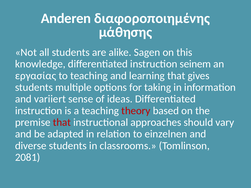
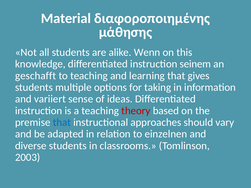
Anderen: Anderen -> Material (66, 19)
Sagen: Sagen -> Wenn (147, 52)
εργασίας: εργασίας -> geschafft (36, 76)
that colour: red -> blue (62, 123)
2081: 2081 -> 2003 (28, 158)
